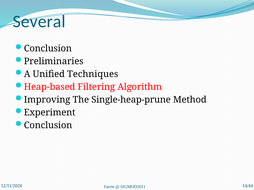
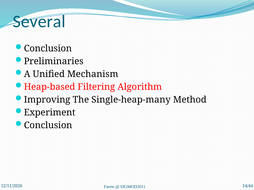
Techniques: Techniques -> Mechanism (93, 74)
Single-heap-prune: Single-heap-prune -> Single-heap-many (131, 100)
